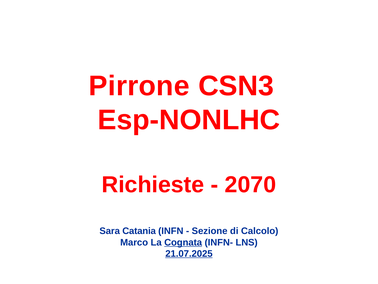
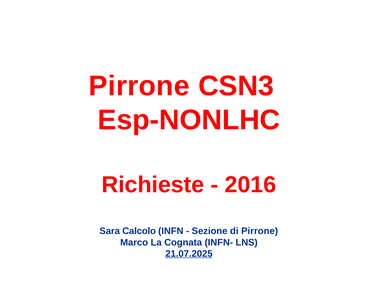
2070: 2070 -> 2016 (250, 184)
Catania: Catania -> Calcolo (139, 231)
di Calcolo: Calcolo -> Pirrone (260, 231)
Cognata underline: present -> none (183, 242)
